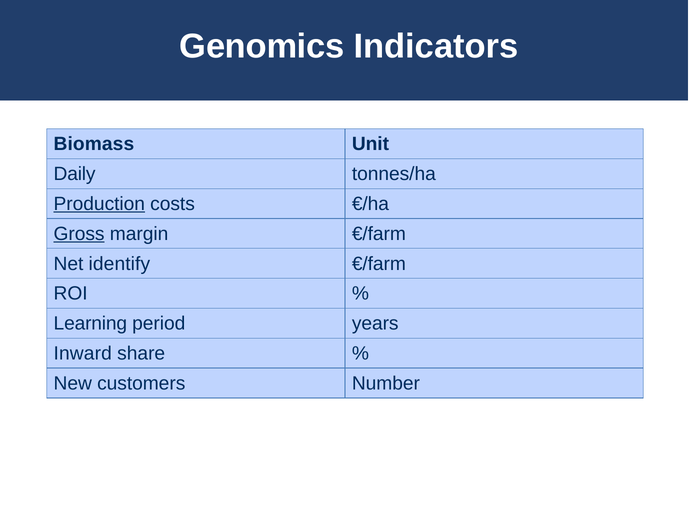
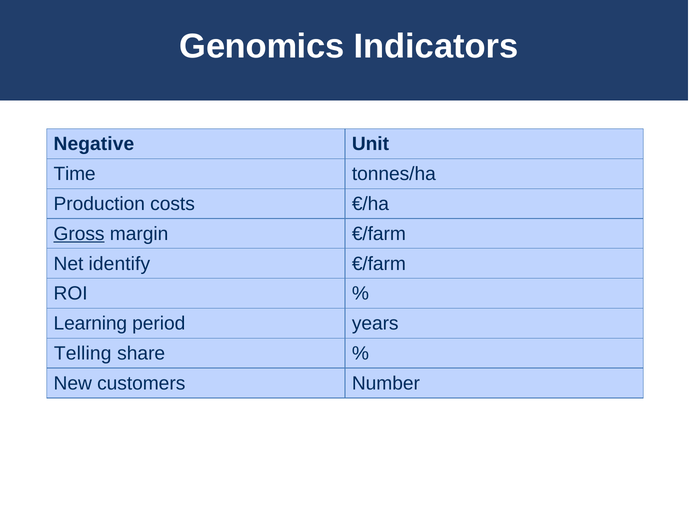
Biomass: Biomass -> Negative (94, 144)
Daily: Daily -> Time (75, 174)
Production underline: present -> none (99, 204)
Inward: Inward -> Telling (83, 354)
